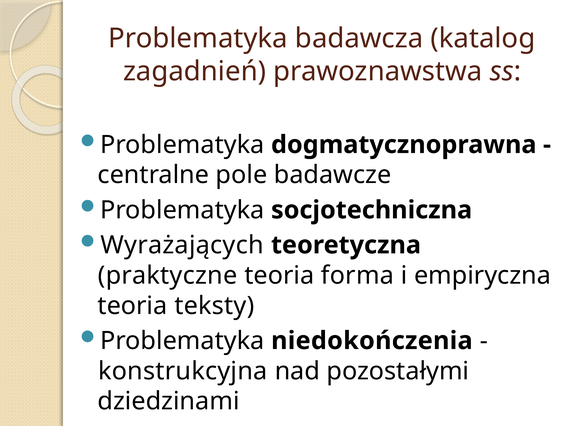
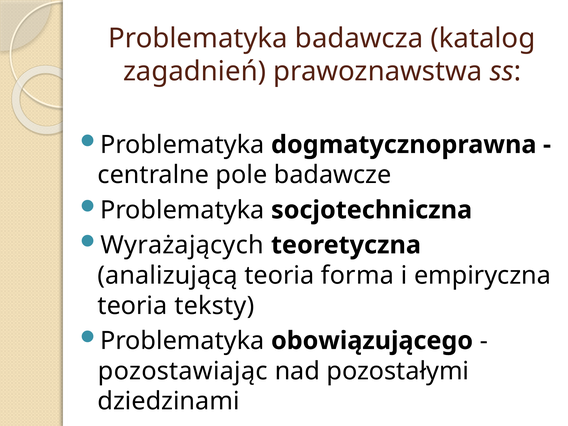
praktyczne: praktyczne -> analizującą (168, 275)
niedokończenia: niedokończenia -> obowiązującego (372, 341)
konstrukcyjna: konstrukcyjna -> pozostawiając (183, 371)
